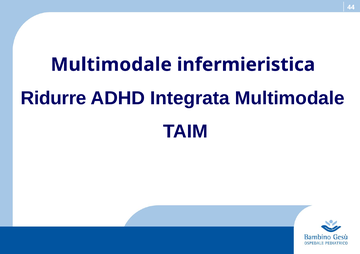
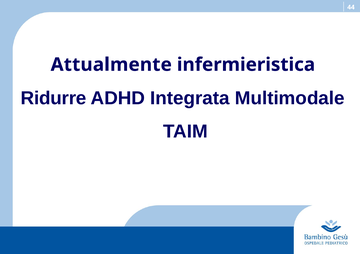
Multimodale: Multimodale -> Attualmente (111, 65)
